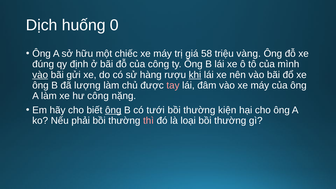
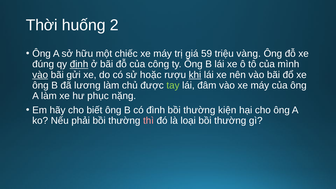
Dịch: Dịch -> Thời (42, 25)
0: 0 -> 2 (114, 25)
58: 58 -> 59 (207, 54)
định underline: none -> present (79, 64)
hàng: hàng -> hoặc (151, 75)
lượng: lượng -> lương (87, 85)
tay colour: pink -> light green (173, 85)
hư công: công -> phục (98, 96)
ông underline: present -> none (113, 110)
tưới: tưới -> đình (156, 110)
